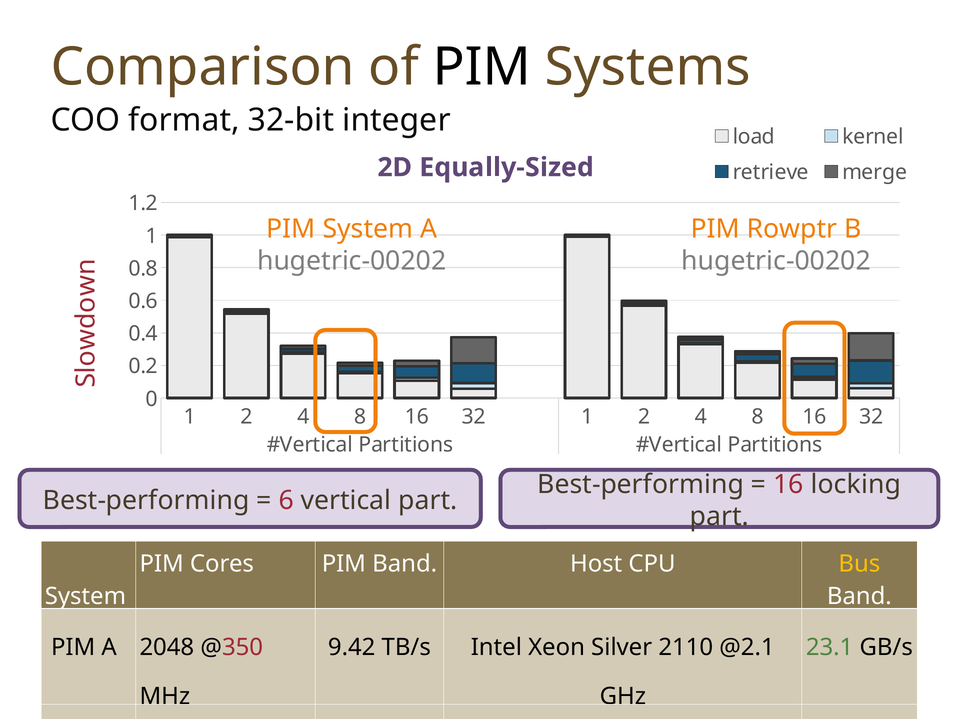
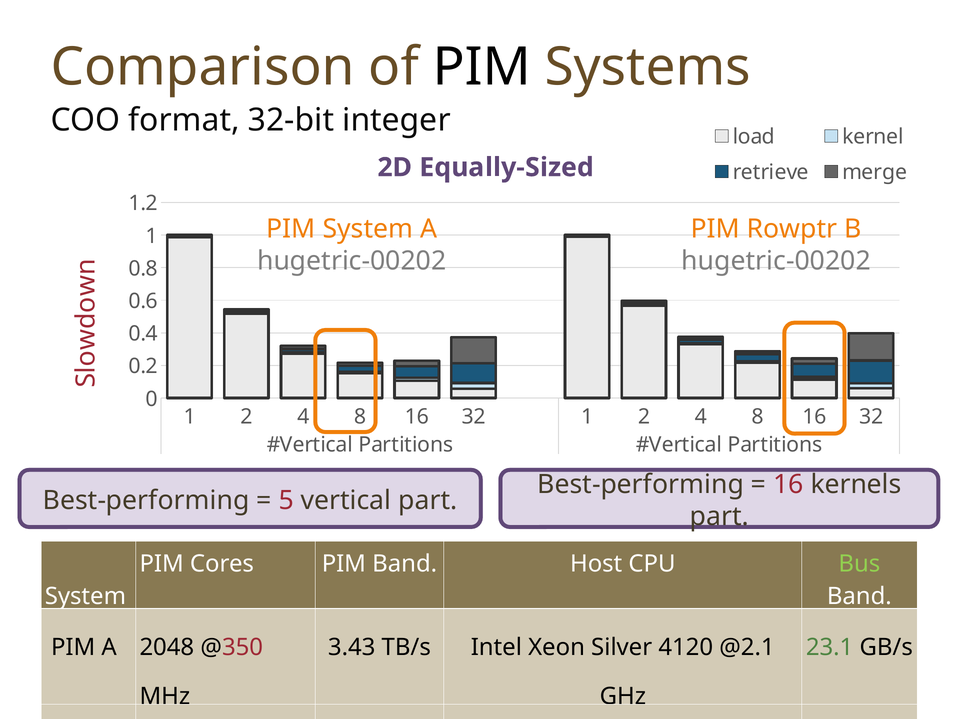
locking: locking -> kernels (856, 484)
6: 6 -> 5 (286, 500)
Bus colour: yellow -> light green (859, 563)
9.42: 9.42 -> 3.43 (352, 647)
2110: 2110 -> 4120 (686, 647)
